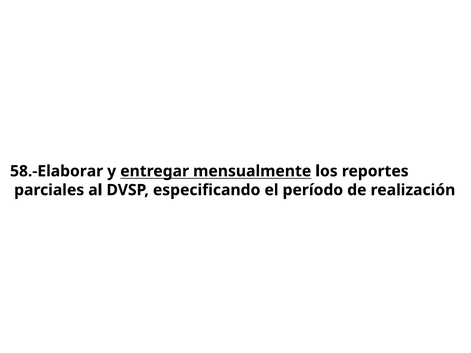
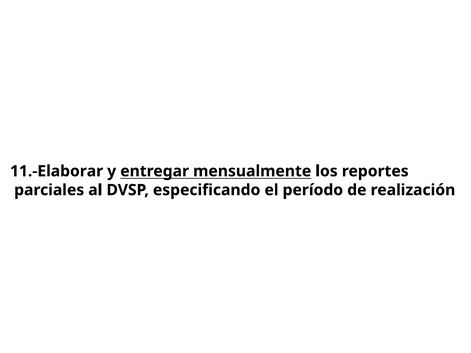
58.-Elaborar: 58.-Elaborar -> 11.-Elaborar (57, 171)
